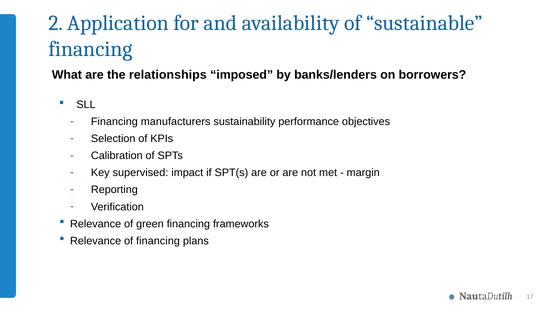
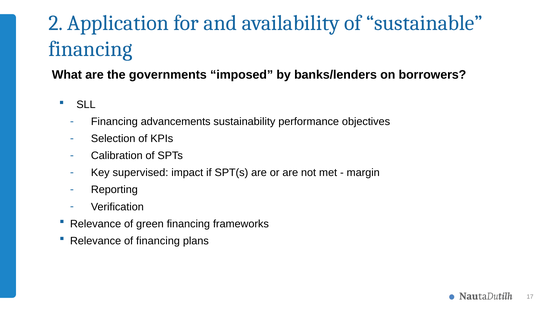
relationships: relationships -> governments (168, 75)
manufacturers: manufacturers -> advancements (176, 122)
